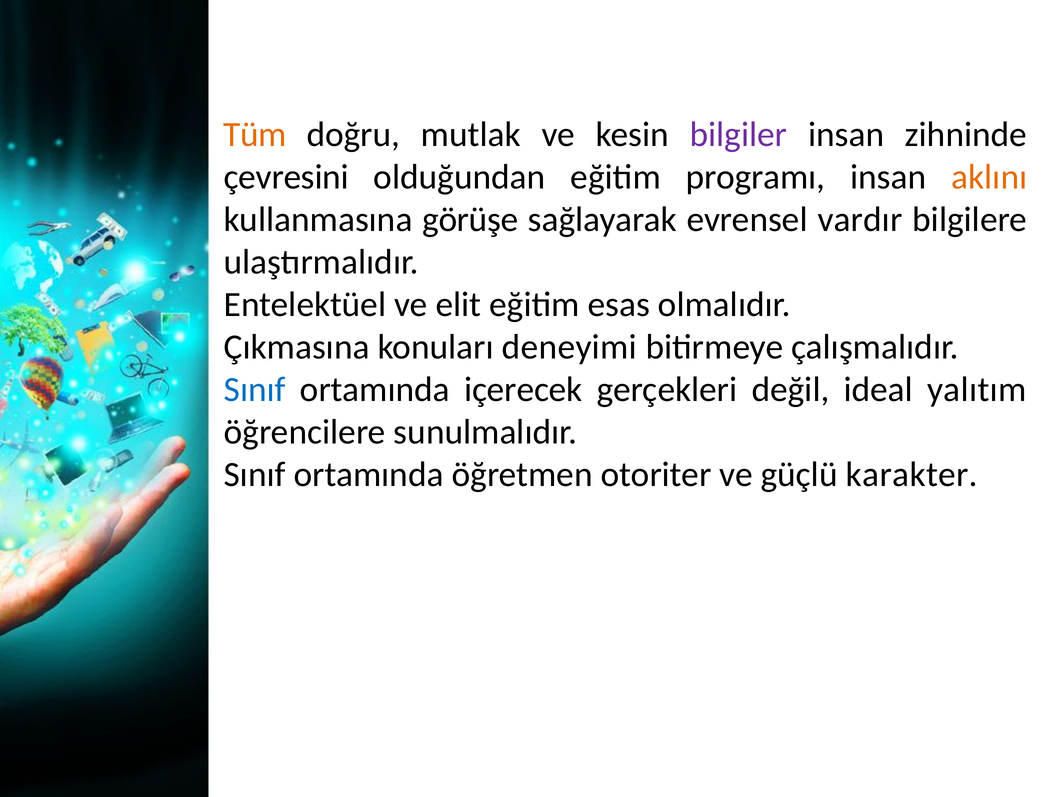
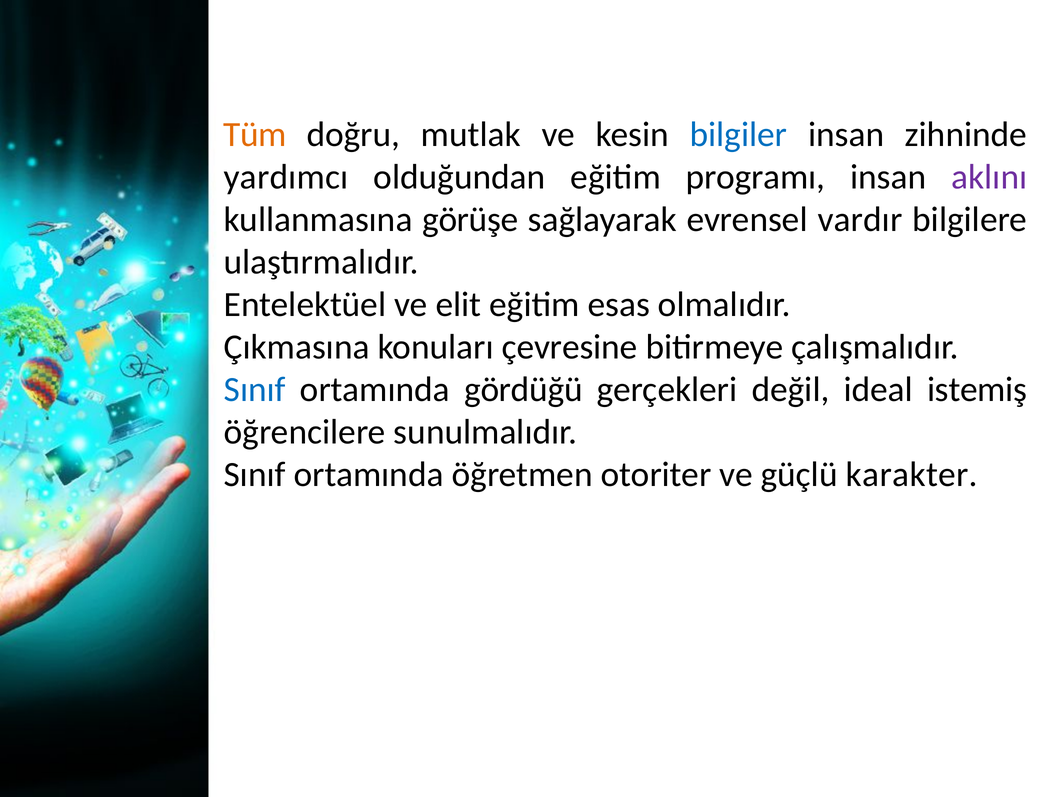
bilgiler colour: purple -> blue (738, 135)
çevresini: çevresini -> yardımcı (286, 177)
aklını colour: orange -> purple (989, 177)
deneyimi: deneyimi -> çevresine (570, 347)
içerecek: içerecek -> gördüğü (523, 390)
yalıtım: yalıtım -> istemiş (977, 390)
